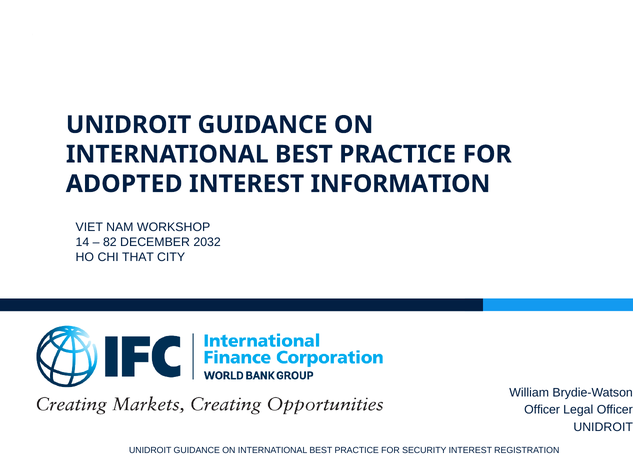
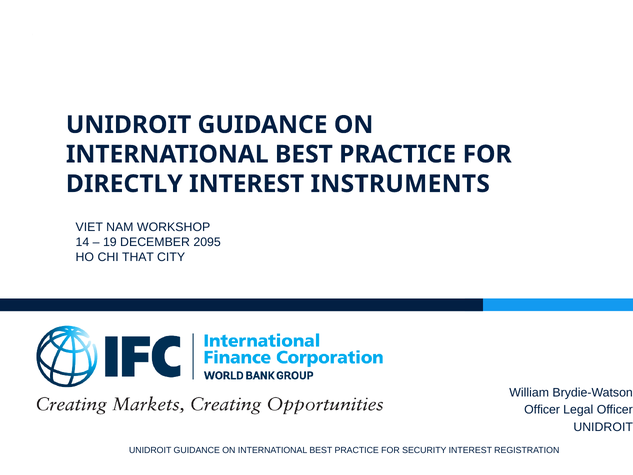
ADOPTED: ADOPTED -> DIRECTLY (124, 184)
INFORMATION: INFORMATION -> INSTRUMENTS (400, 184)
82: 82 -> 19 (110, 242)
2032: 2032 -> 2095 (207, 242)
